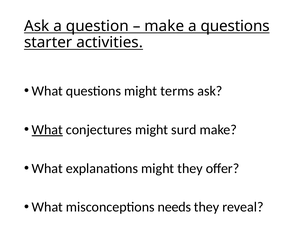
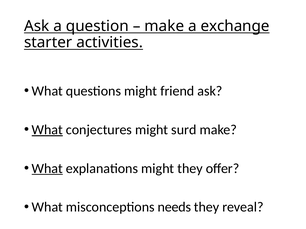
a questions: questions -> exchange (235, 26)
terms: terms -> friend (177, 91)
What underline: none -> present (47, 169)
